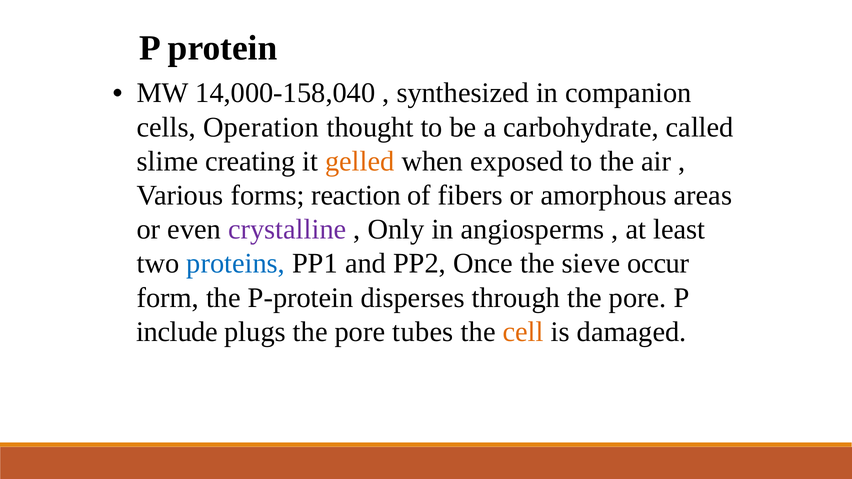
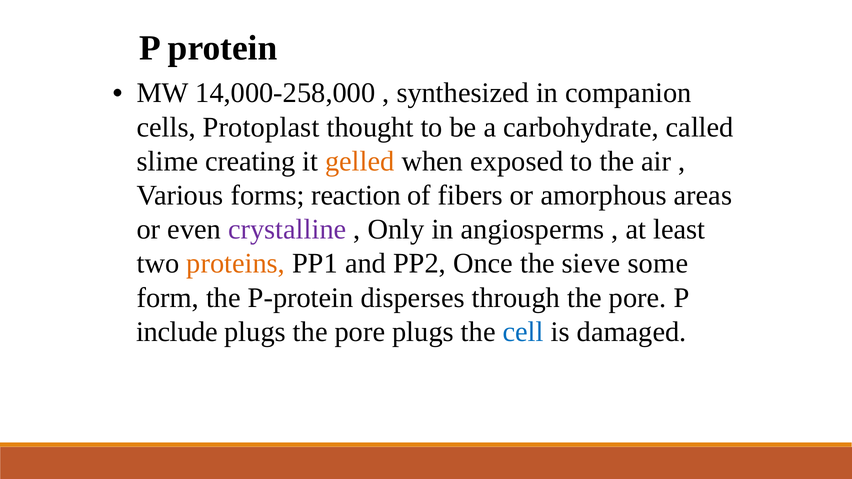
14,000-158,040: 14,000-158,040 -> 14,000-258,000 (285, 93)
Operation: Operation -> Protoplast (261, 127)
proteins colour: blue -> orange (236, 264)
occur: occur -> some (658, 264)
pore tubes: tubes -> plugs (423, 332)
cell colour: orange -> blue (523, 332)
